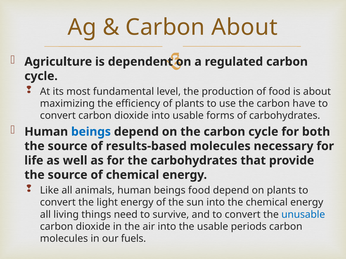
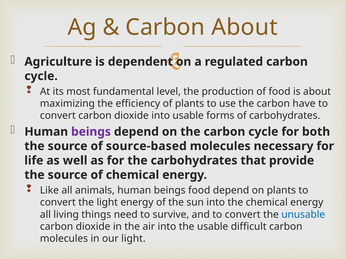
beings colour: blue -> purple (91, 132)
results-based: results-based -> source-based (146, 146)
periods: periods -> difficult (249, 227)
our fuels: fuels -> light (133, 239)
